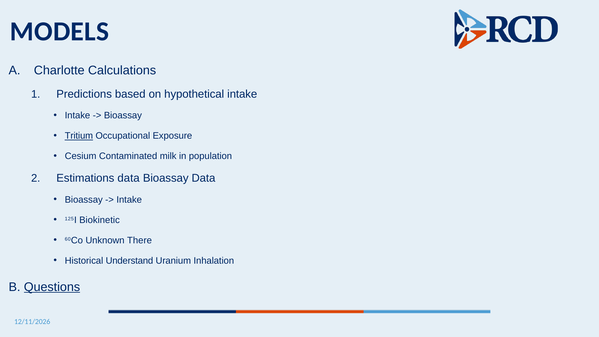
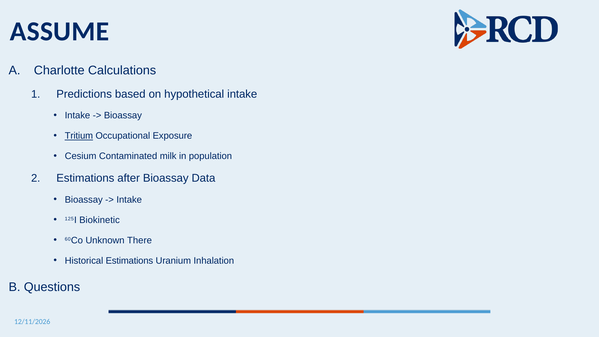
MODELS: MODELS -> ASSUME (59, 31)
Estimations data: data -> after (129, 178)
Historical Understand: Understand -> Estimations (129, 261)
Questions underline: present -> none (52, 287)
